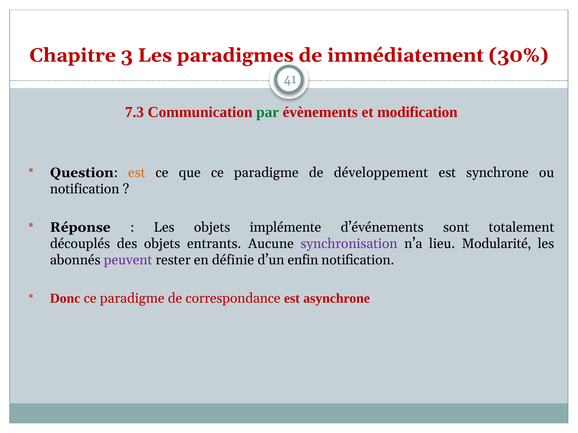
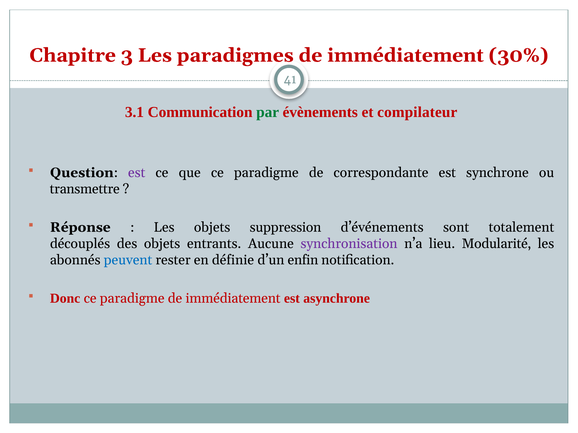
7.3: 7.3 -> 3.1 (134, 112)
modification: modification -> compilateur (417, 112)
est colour: orange -> purple (137, 173)
développement: développement -> correspondante (381, 173)
notification: notification -> transmettre (85, 189)
implémente: implémente -> suppression (285, 228)
peuvent colour: purple -> blue (128, 260)
paradigme de correspondance: correspondance -> immédiatement (233, 299)
